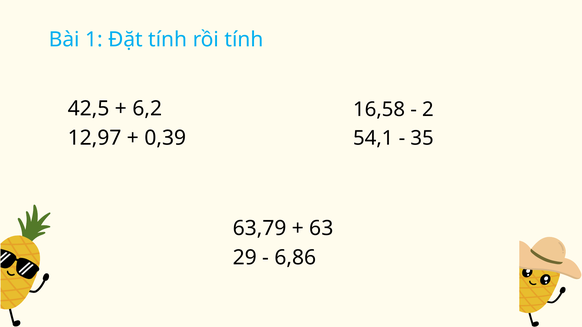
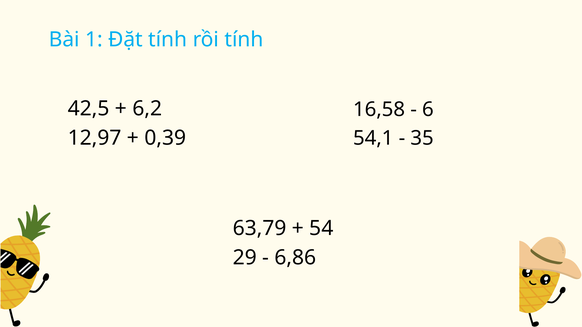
2: 2 -> 6 (428, 110)
63: 63 -> 54 (321, 229)
